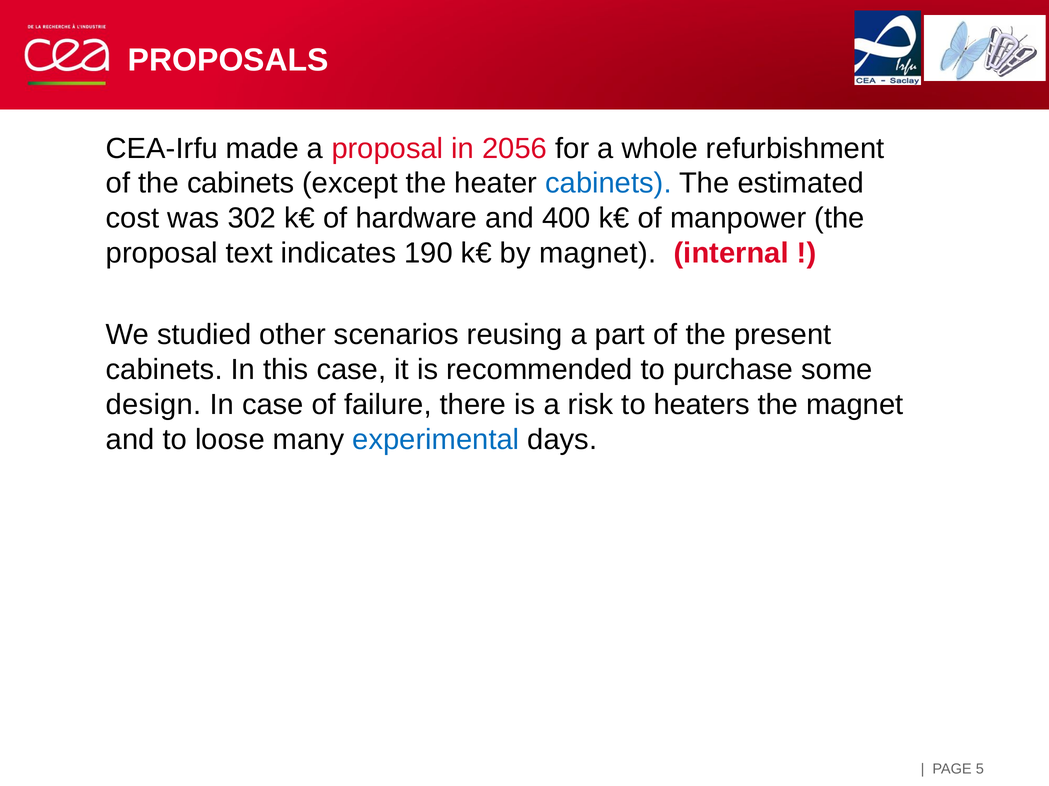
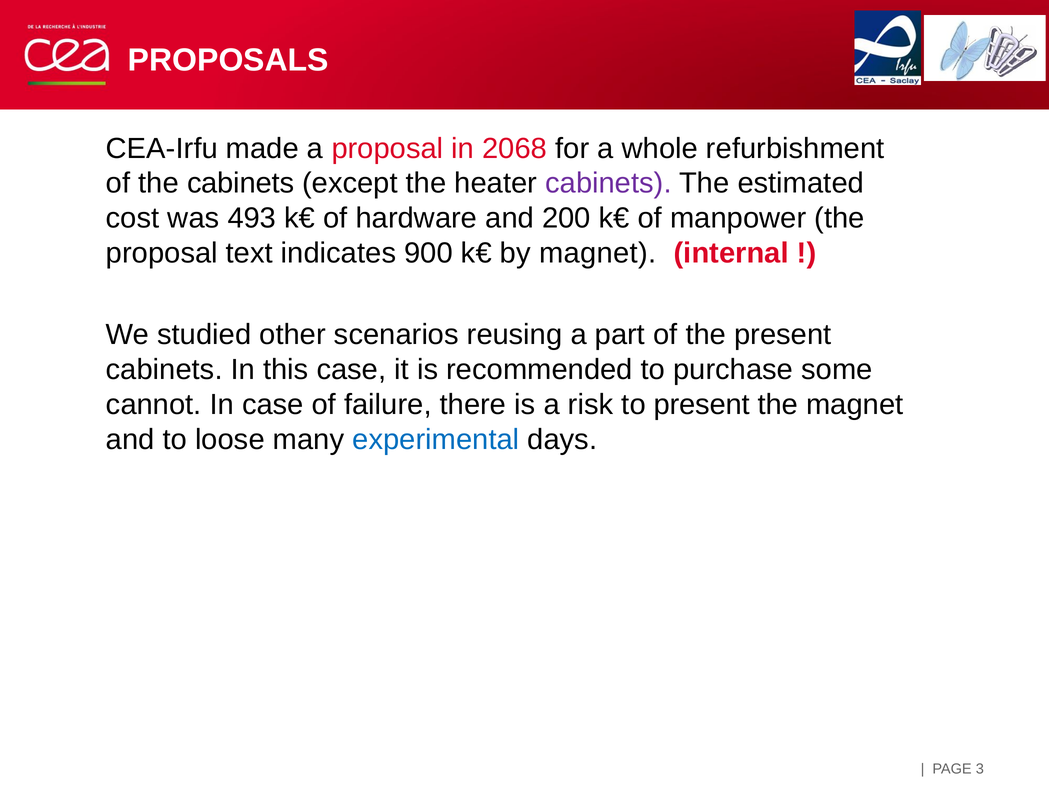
2056: 2056 -> 2068 (515, 149)
cabinets colour: blue -> purple (608, 184)
302: 302 -> 493 (252, 219)
400: 400 -> 200 (566, 219)
190: 190 -> 900 (429, 253)
design: design -> cannot (154, 405)
to heaters: heaters -> present (702, 405)
5: 5 -> 3 (980, 770)
